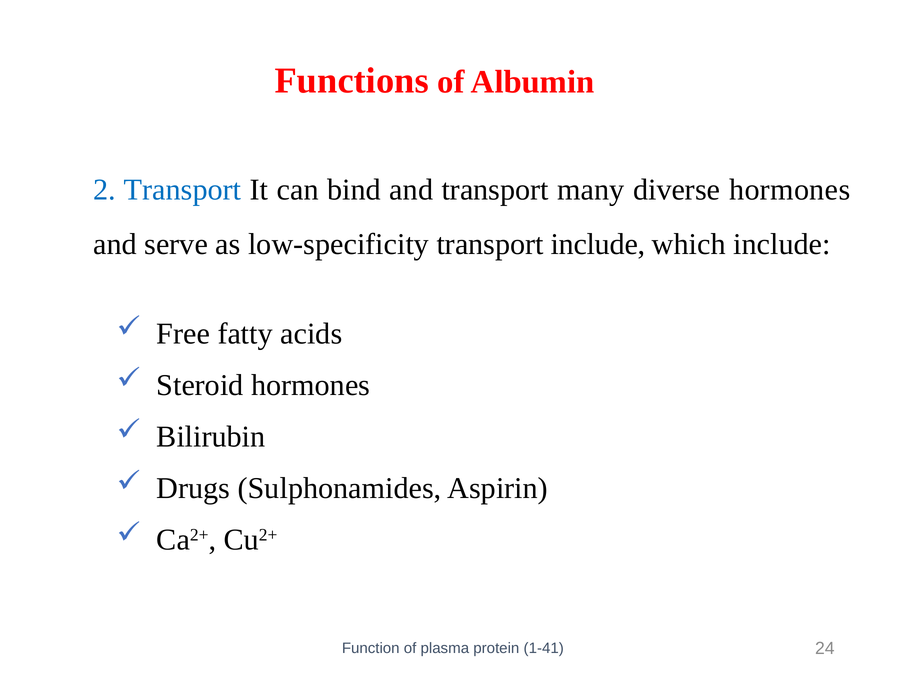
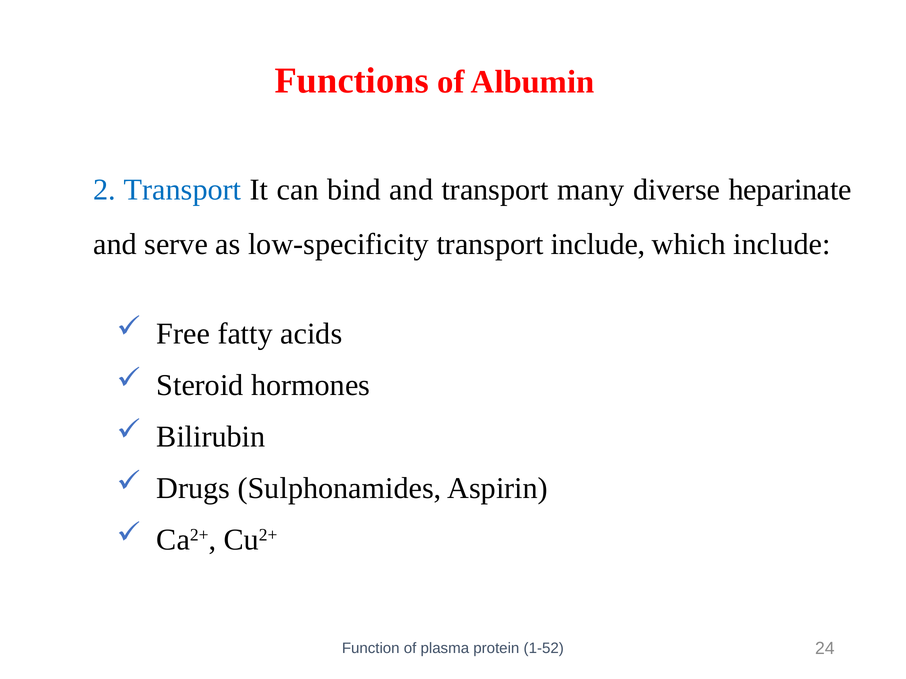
diverse hormones: hormones -> heparinate (790, 190)
1-41: 1-41 -> 1-52 (544, 649)
